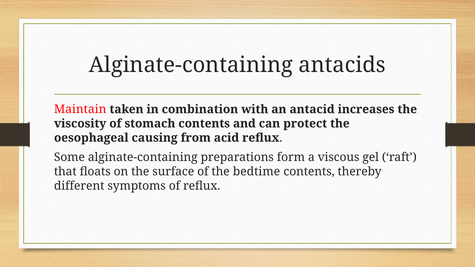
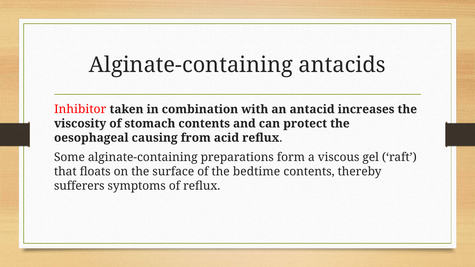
Maintain: Maintain -> Inhibitor (80, 109)
different: different -> sufferers (79, 186)
